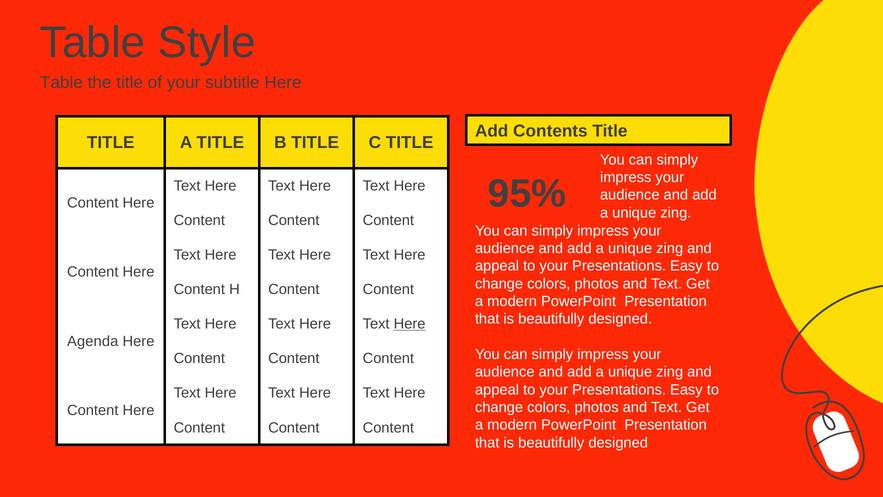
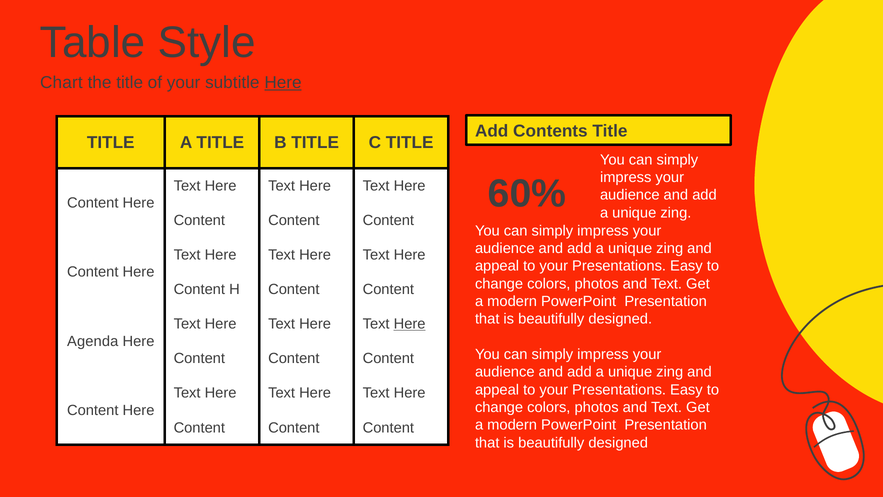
Table: Table -> Chart (61, 83)
Here underline: none -> present (283, 83)
95%: 95% -> 60% (527, 194)
